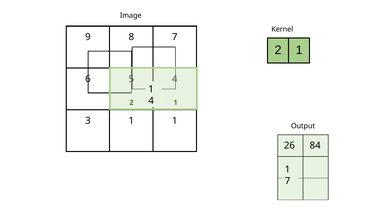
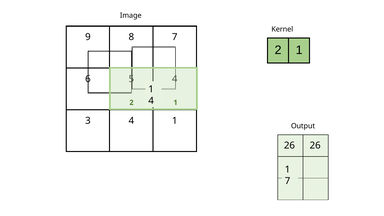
3 1: 1 -> 4 (131, 121)
26 84: 84 -> 26 (315, 145)
